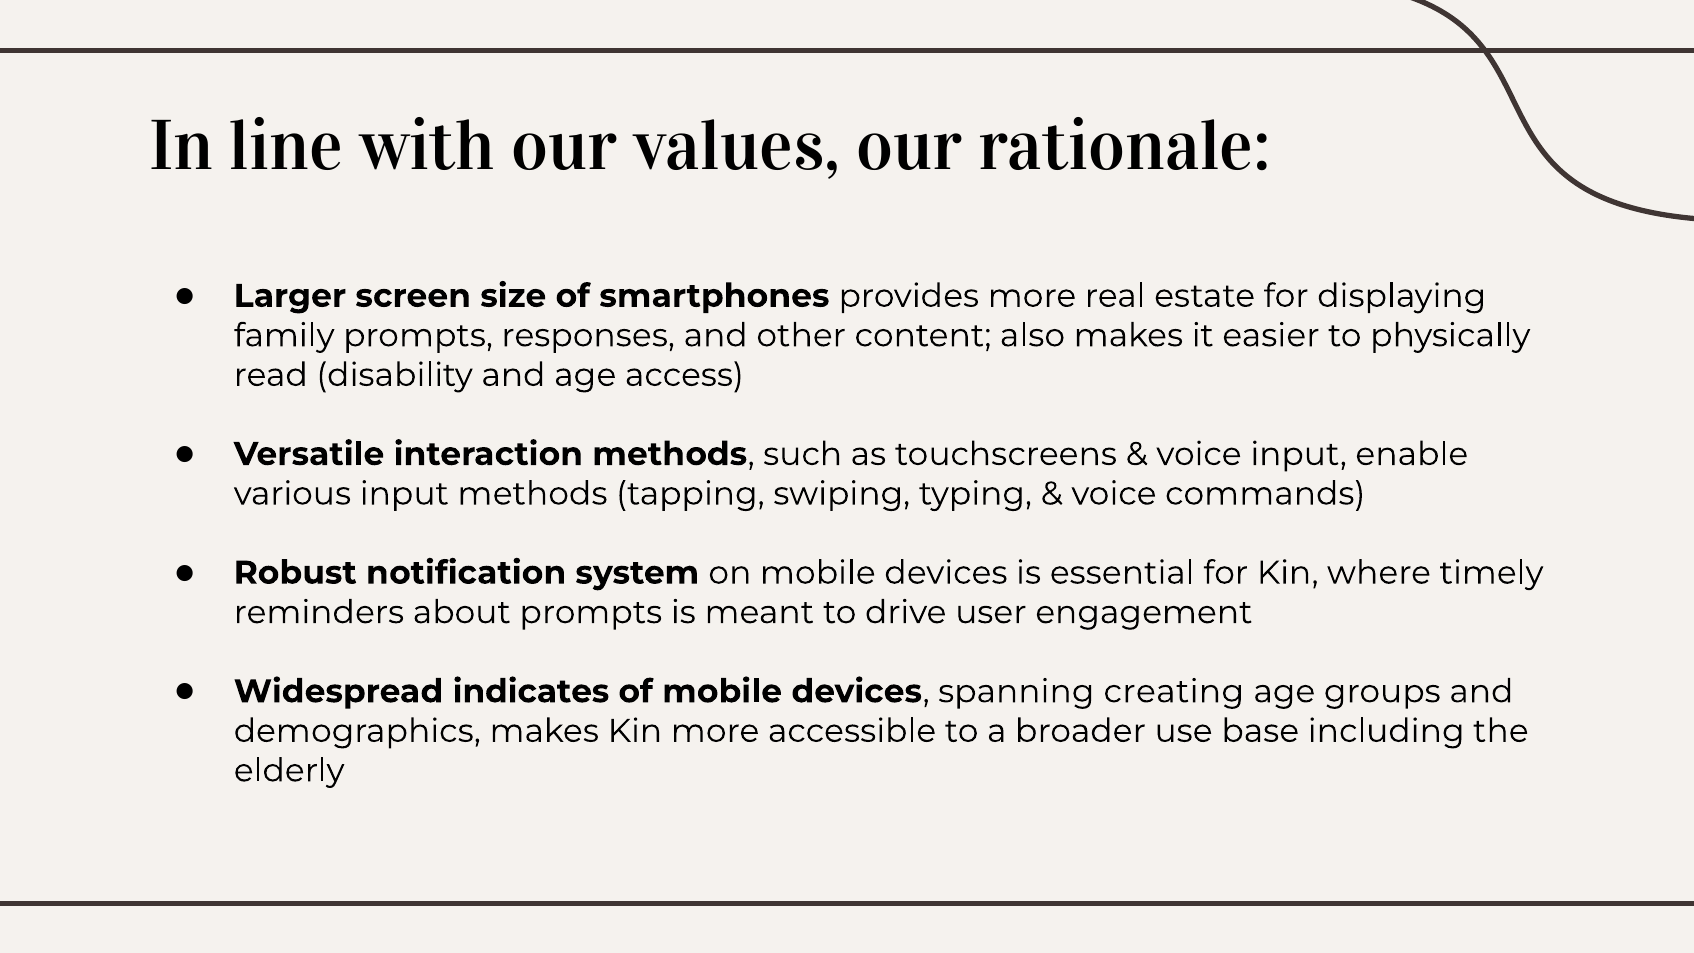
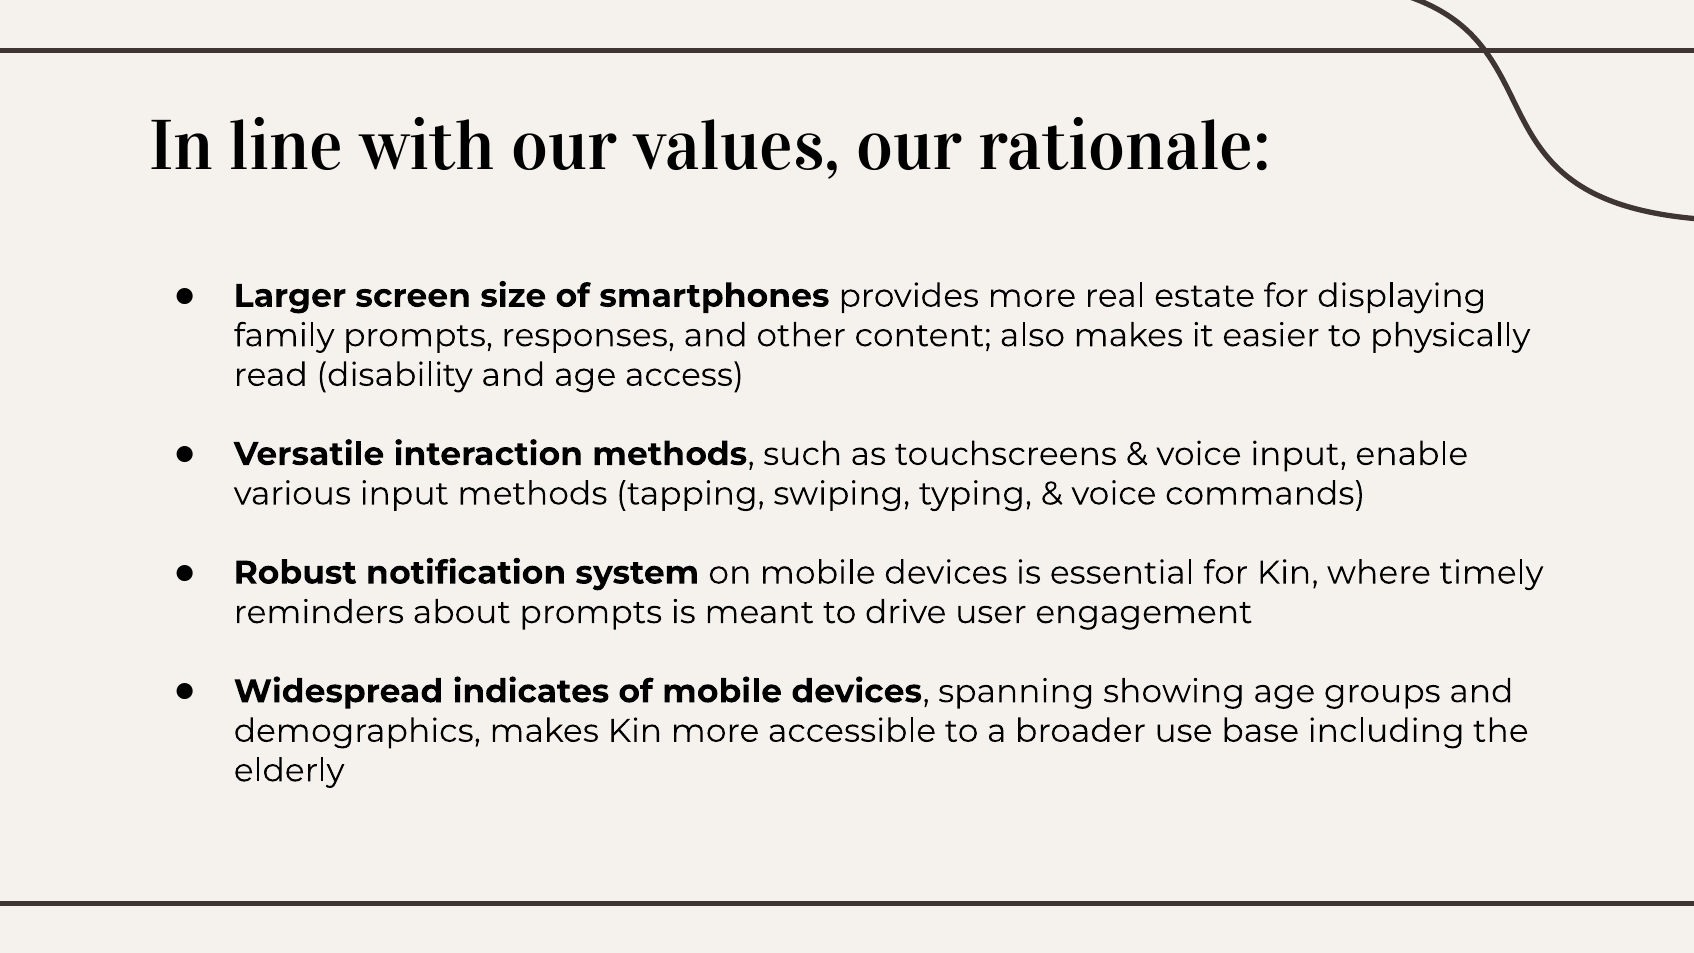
creating: creating -> showing (1174, 691)
